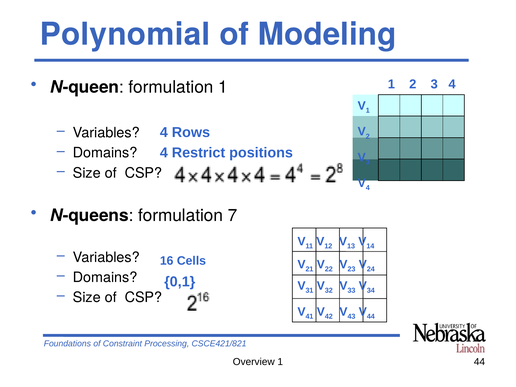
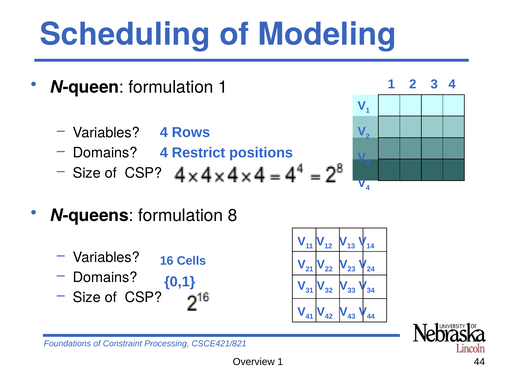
Polynomial: Polynomial -> Scheduling (125, 34)
7: 7 -> 8 (233, 216)
